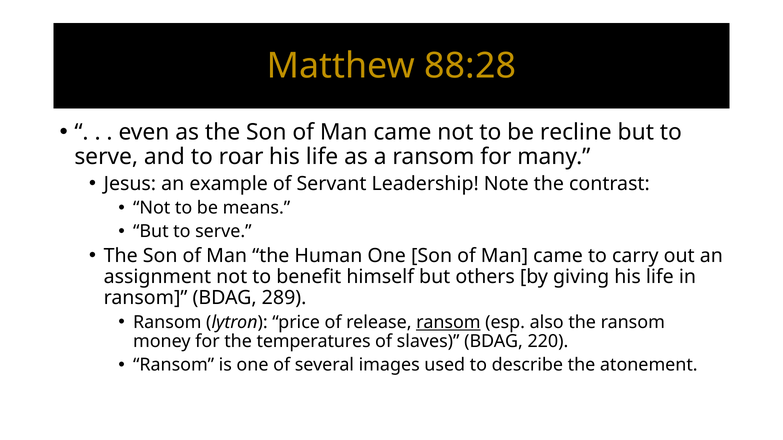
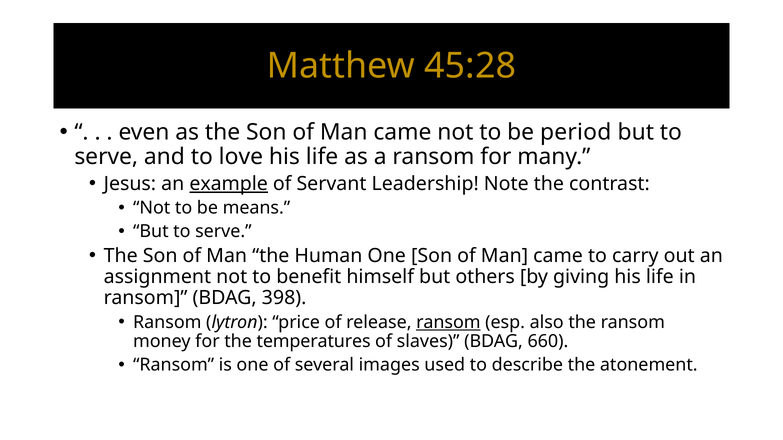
88:28: 88:28 -> 45:28 (470, 66)
recline: recline -> period (576, 132)
roar: roar -> love (241, 157)
example underline: none -> present (229, 184)
289: 289 -> 398 (284, 298)
220: 220 -> 660 (548, 342)
